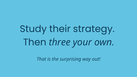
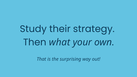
three: three -> what (60, 42)
